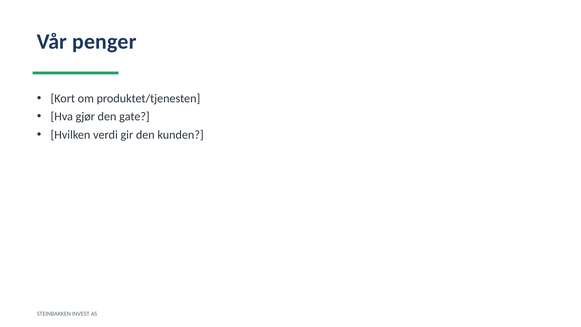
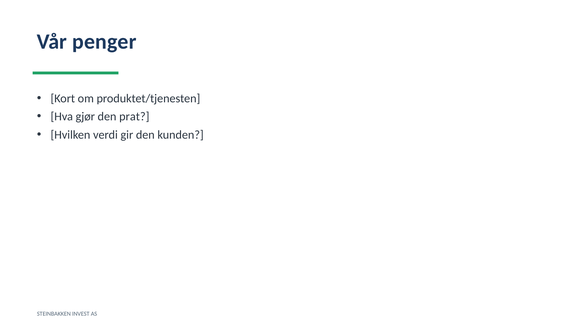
gate: gate -> prat (134, 117)
